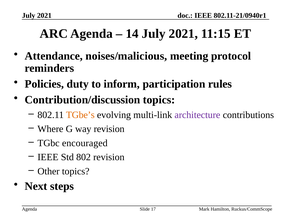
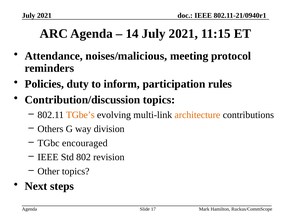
architecture colour: purple -> orange (197, 115)
Where: Where -> Others (50, 129)
way revision: revision -> division (109, 129)
